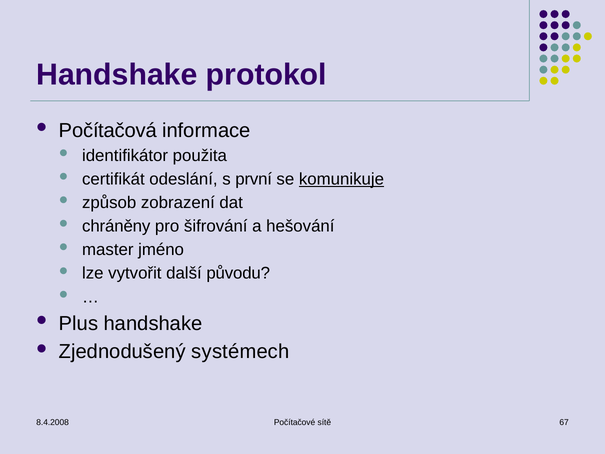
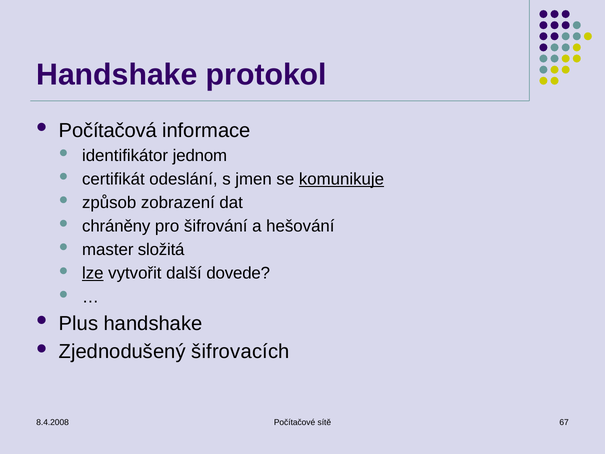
použita: použita -> jednom (200, 156)
první: první -> jmen (254, 179)
jméno: jméno -> složitá (161, 250)
lze underline: none -> present (93, 273)
původu: původu -> dovede (238, 273)
systémech: systémech -> šifrovacích (240, 351)
